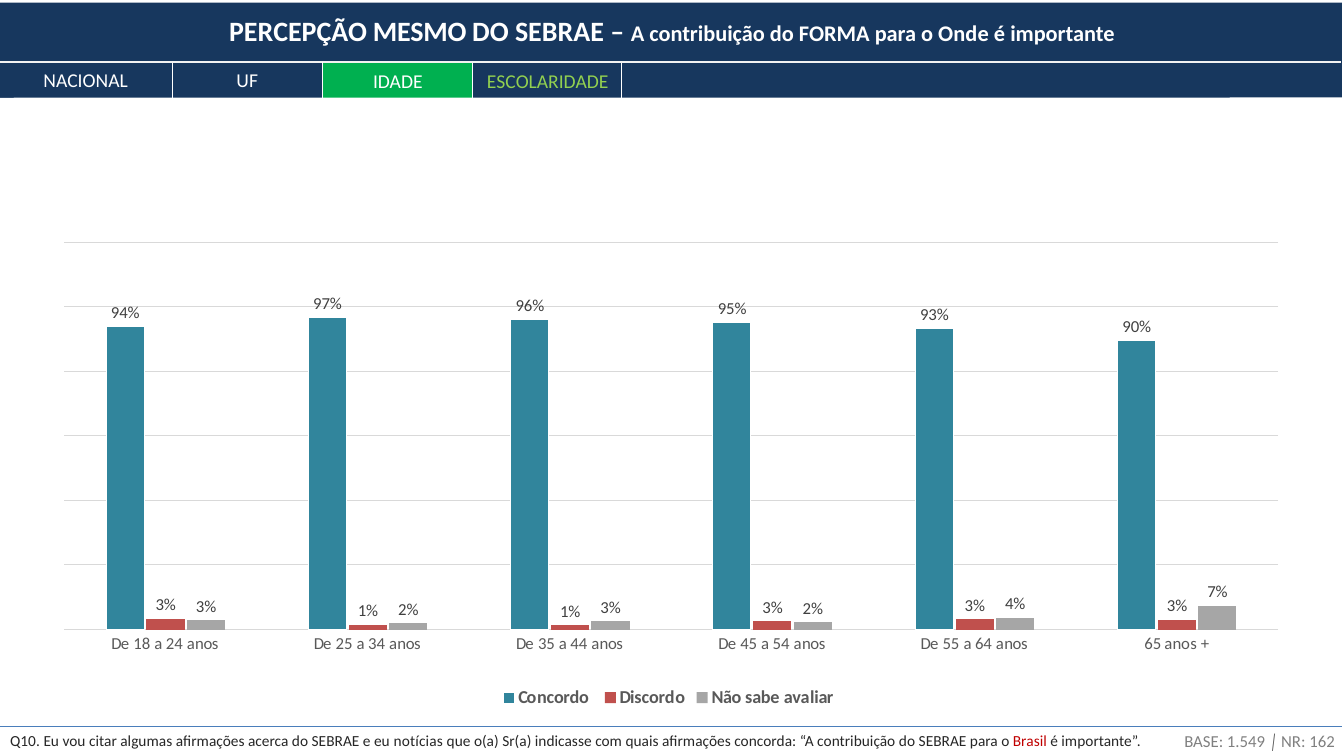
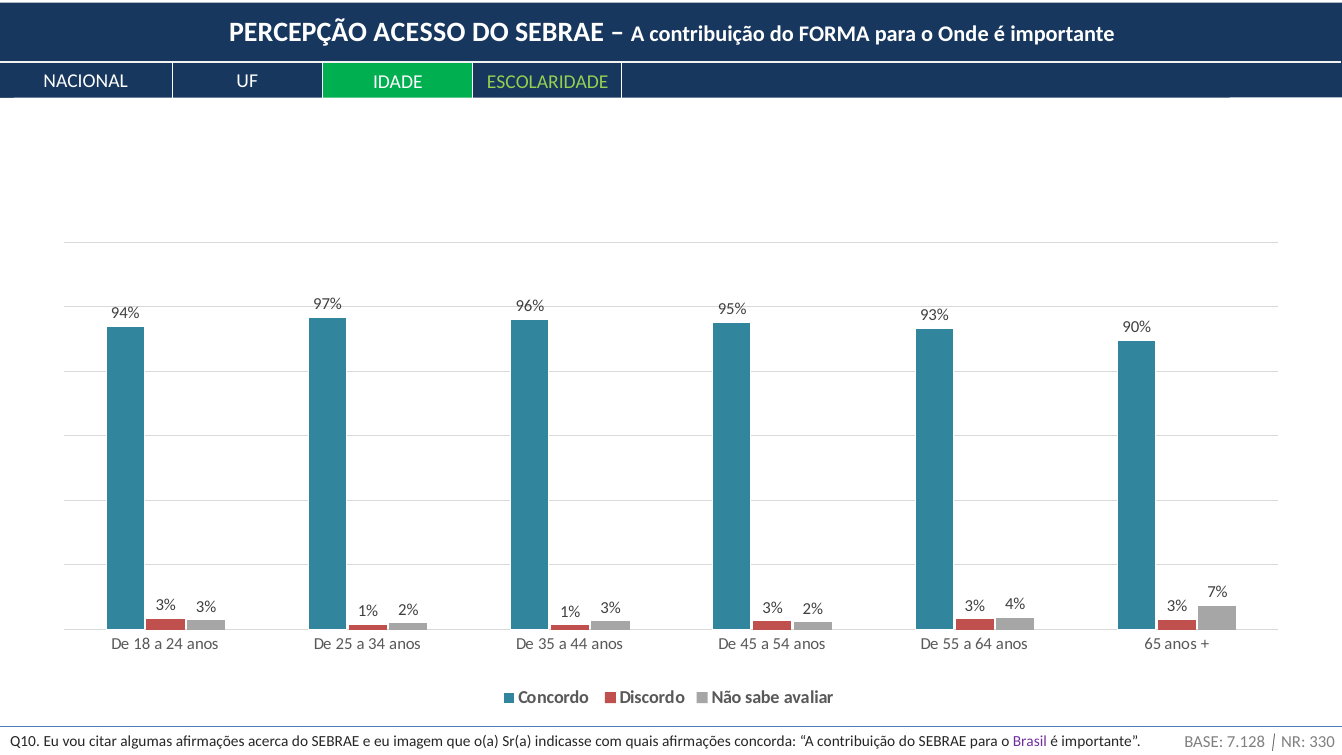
MESMO: MESMO -> ACESSO (419, 32)
notícias: notícias -> imagem (418, 742)
Brasil colour: red -> purple (1030, 742)
1.549: 1.549 -> 7.128 (1246, 743)
162: 162 -> 330 (1322, 743)
